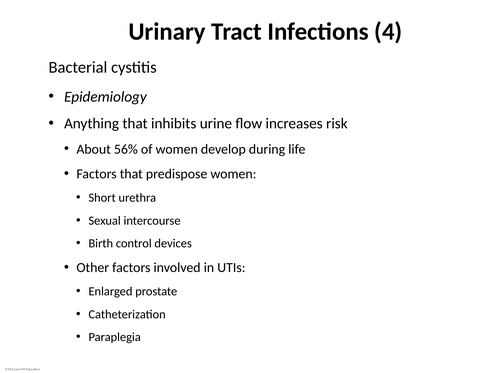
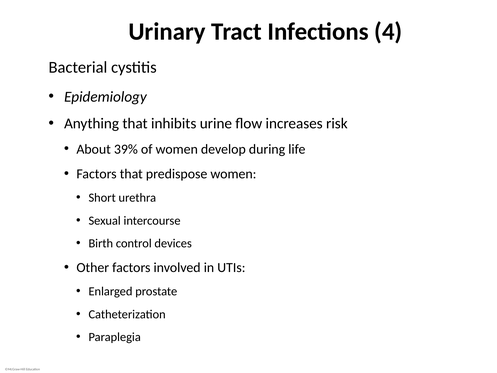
56%: 56% -> 39% (126, 149)
